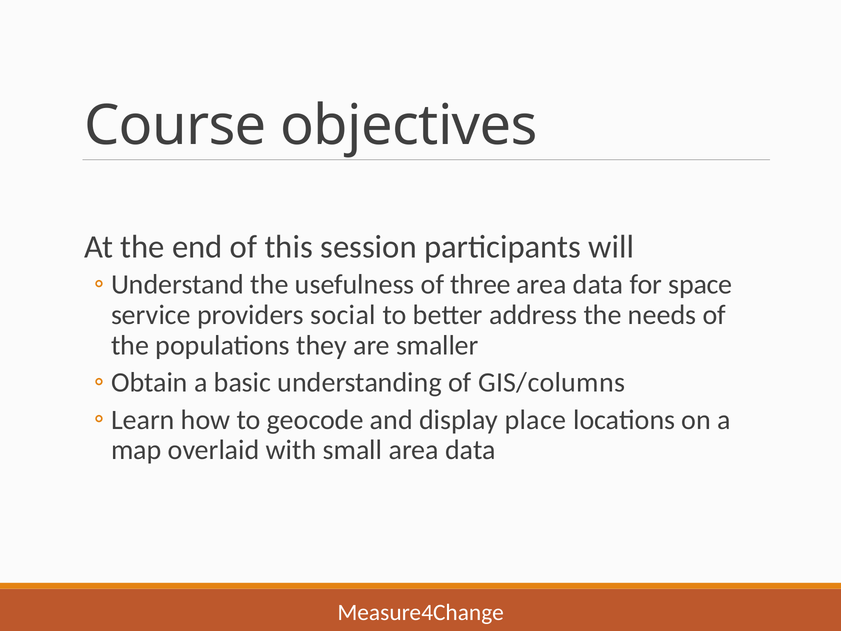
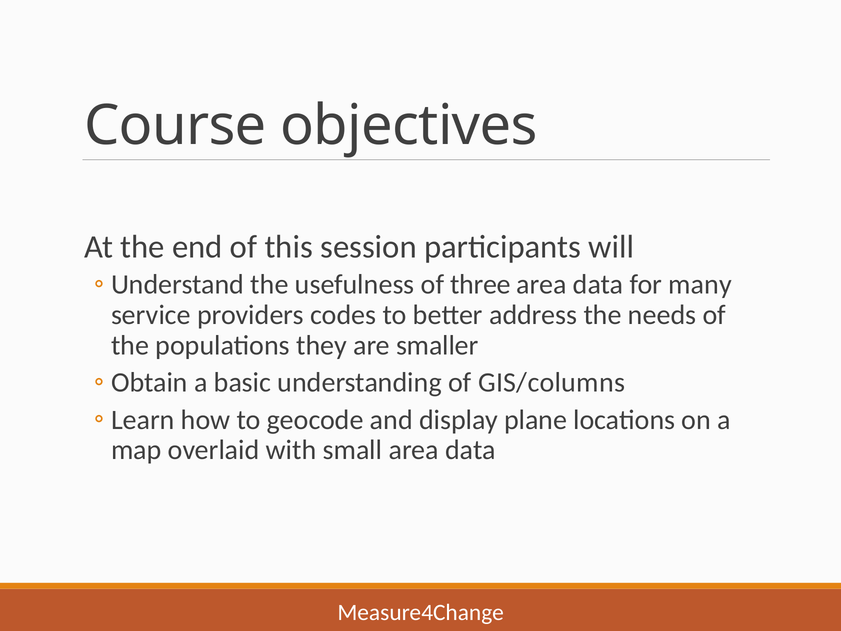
space: space -> many (700, 285)
social: social -> codes (343, 315)
place: place -> plane (536, 420)
